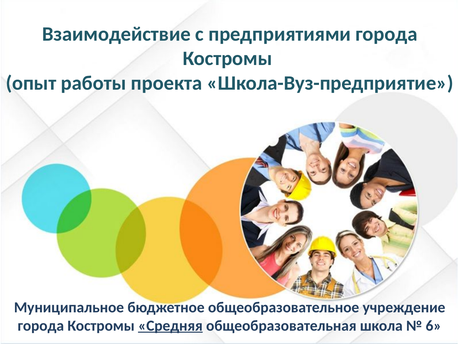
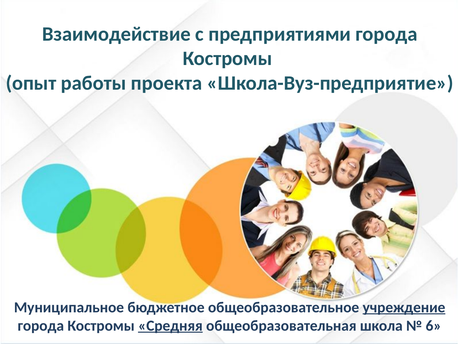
учреждение underline: none -> present (404, 308)
